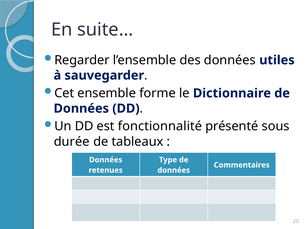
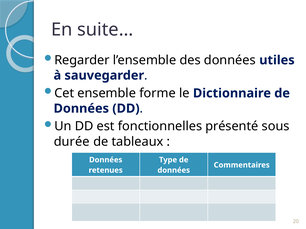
fonctionnalité: fonctionnalité -> fonctionnelles (160, 127)
